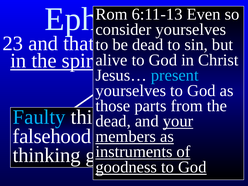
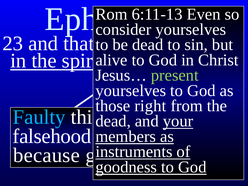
present colour: light blue -> light green (175, 75)
parts: parts -> right (150, 106)
thinking: thinking -> because (46, 155)
